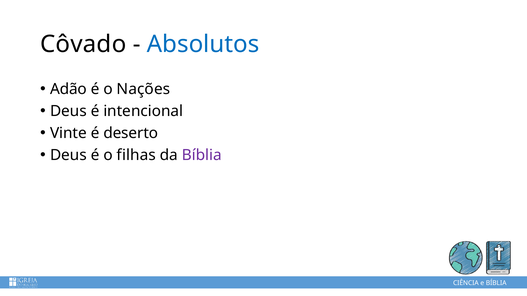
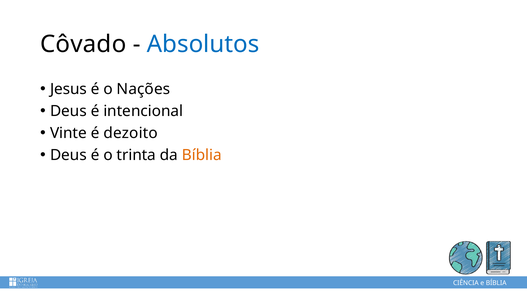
Adão: Adão -> Jesus (68, 89)
deserto: deserto -> dezoito (131, 133)
filhas: filhas -> trinta (136, 155)
Bíblia colour: purple -> orange (202, 155)
